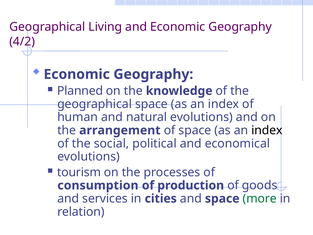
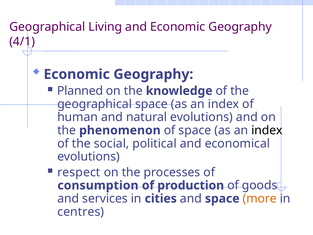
4/2: 4/2 -> 4/1 (22, 42)
arrangement: arrangement -> phenomenon (120, 130)
tourism: tourism -> respect (79, 172)
more colour: green -> orange (260, 198)
relation: relation -> centres (81, 212)
